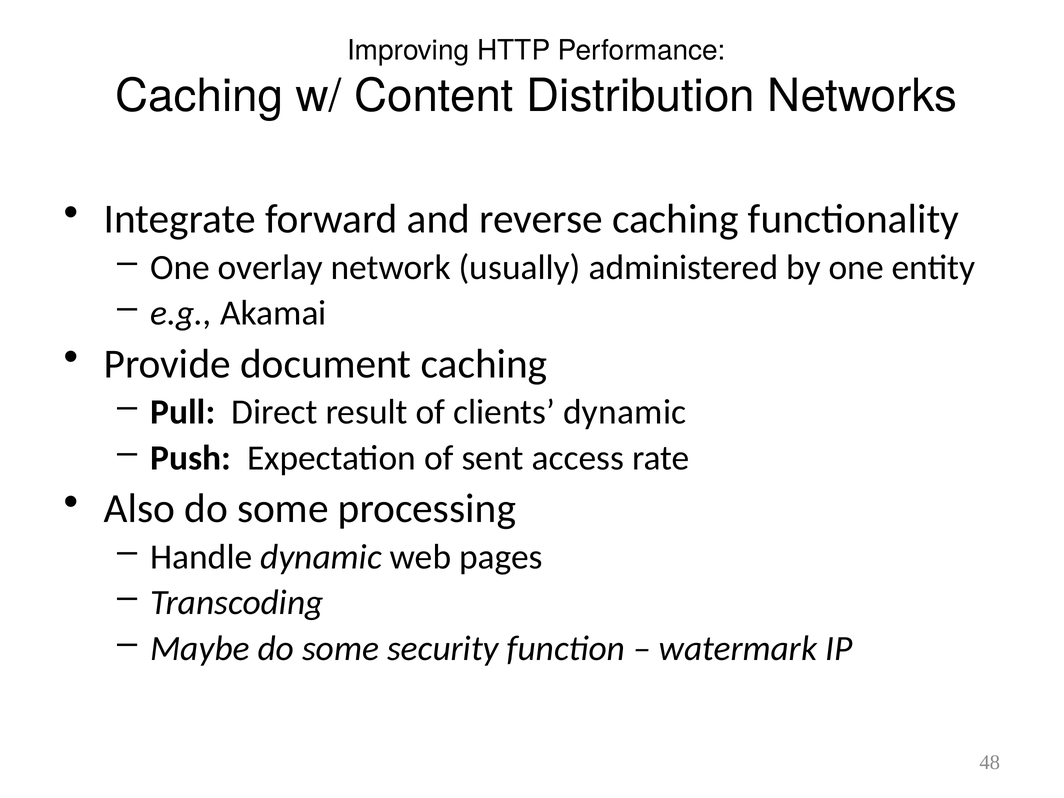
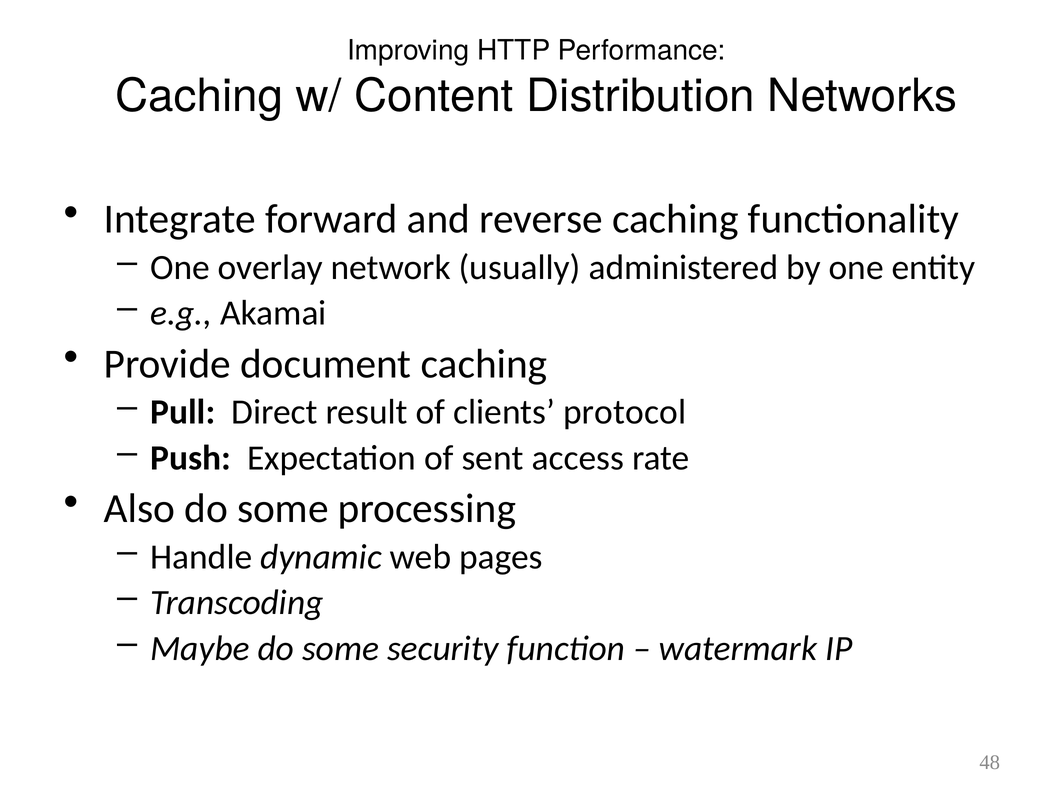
clients dynamic: dynamic -> protocol (625, 412)
